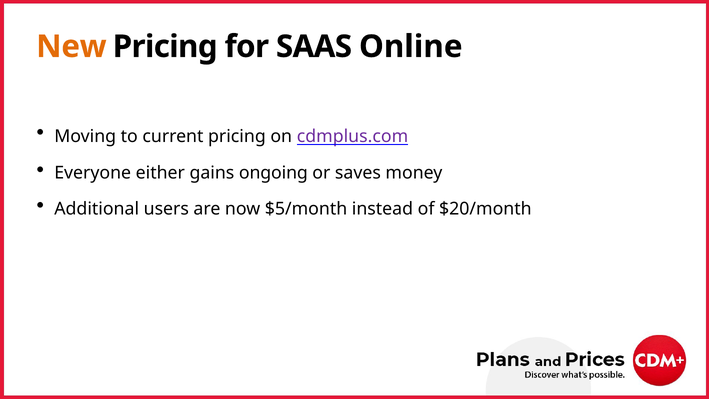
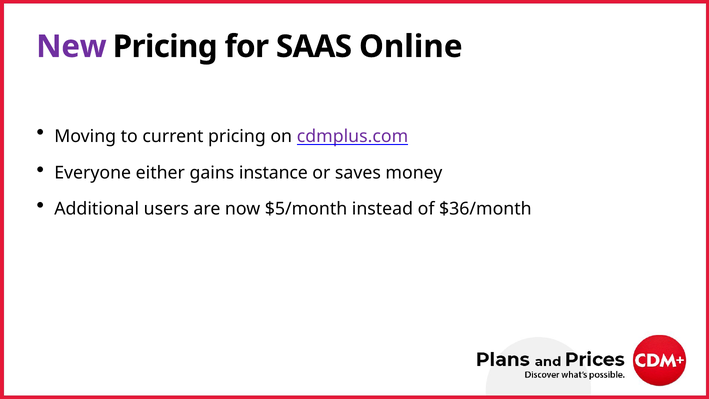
New colour: orange -> purple (71, 47)
ongoing: ongoing -> instance (273, 173)
$20/month: $20/month -> $36/month (485, 209)
